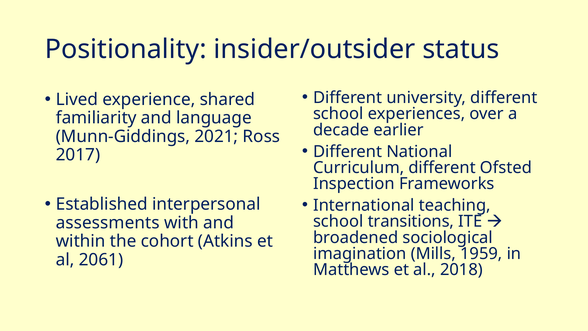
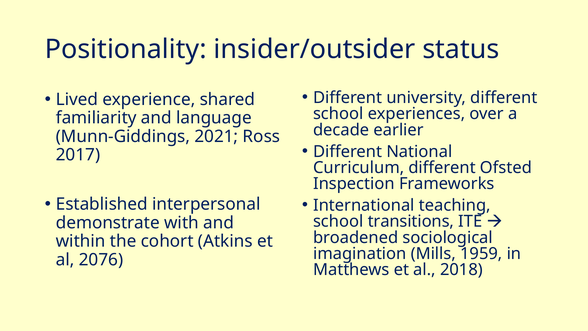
assessments: assessments -> demonstrate (108, 223)
2061: 2061 -> 2076 (101, 260)
